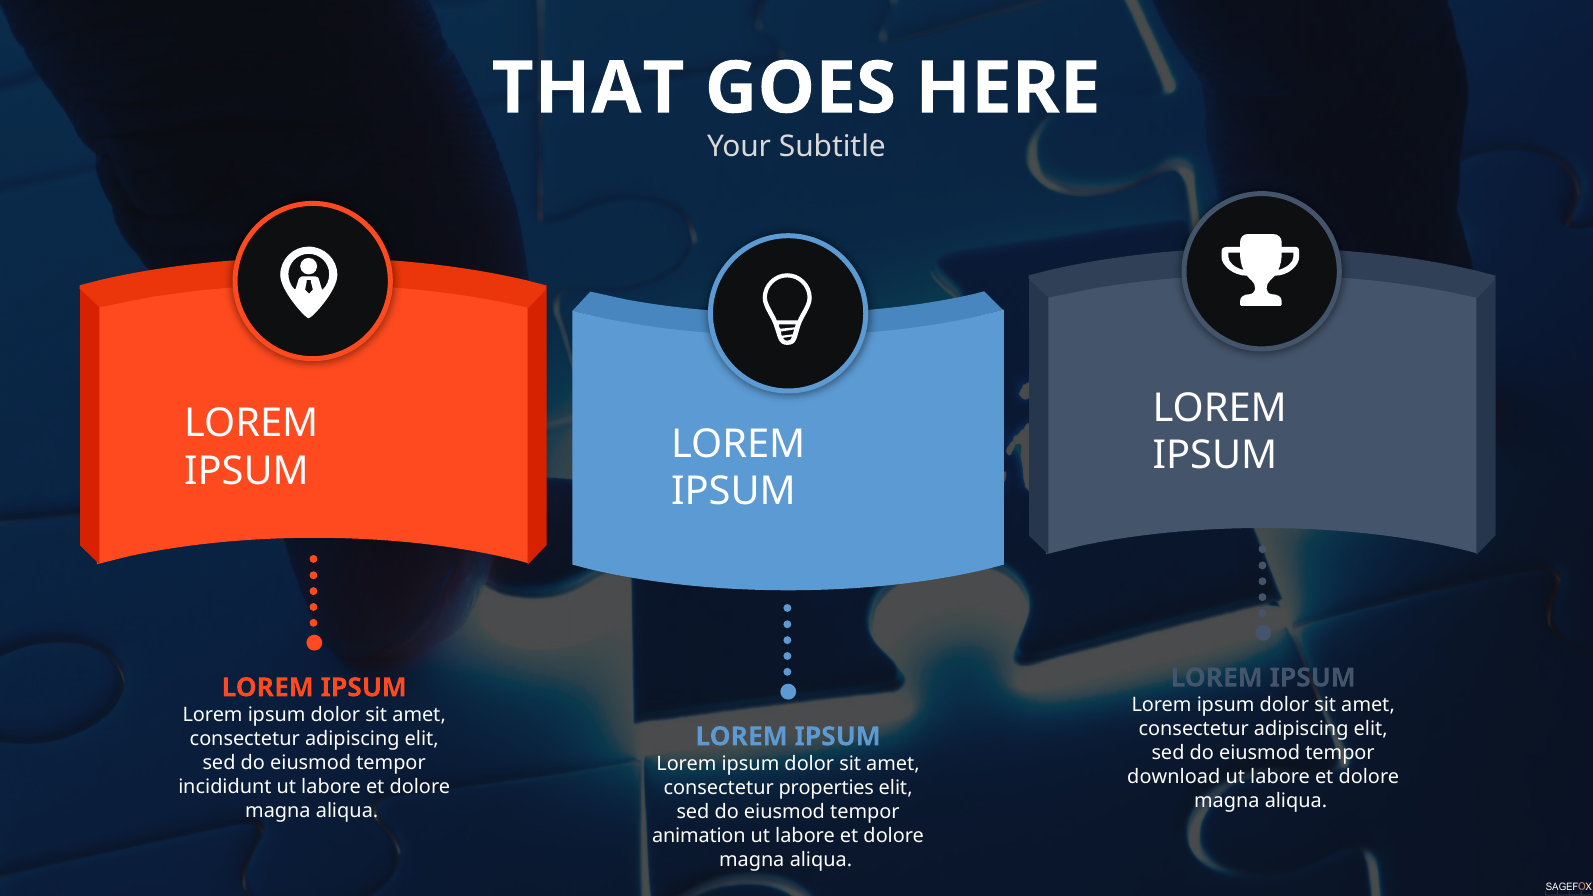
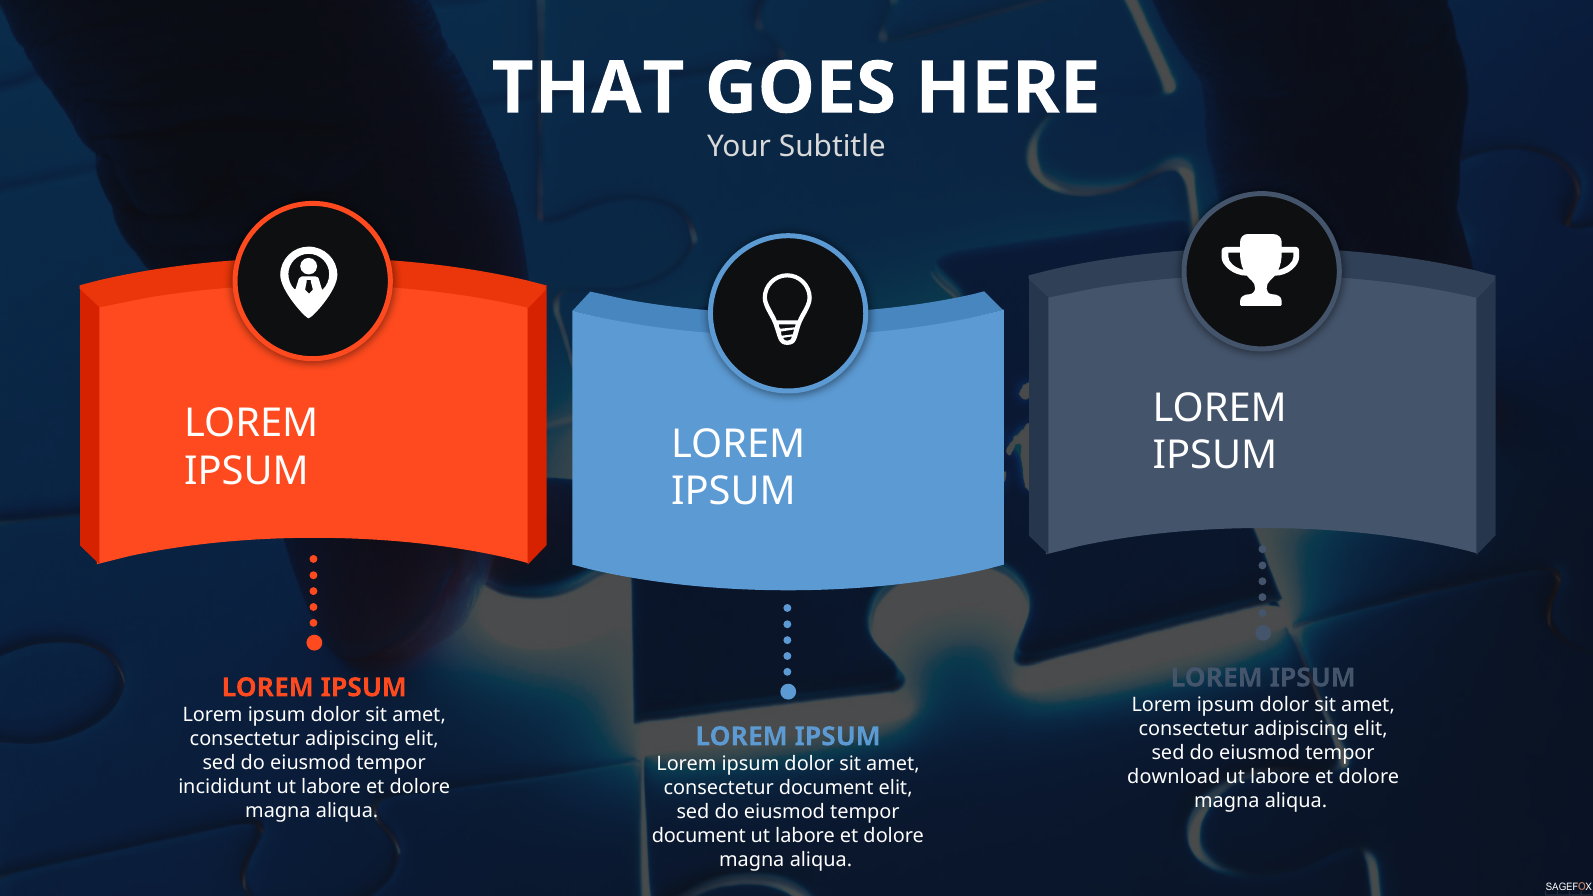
consectetur properties: properties -> document (826, 788)
animation: animation -> document (699, 836)
